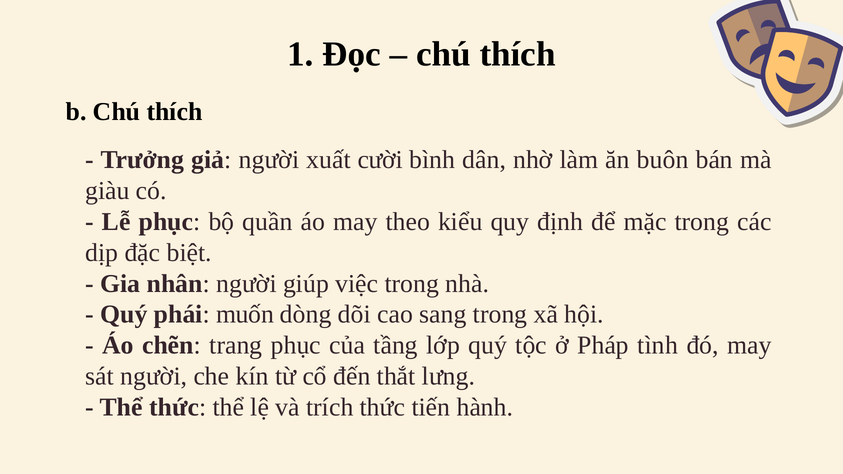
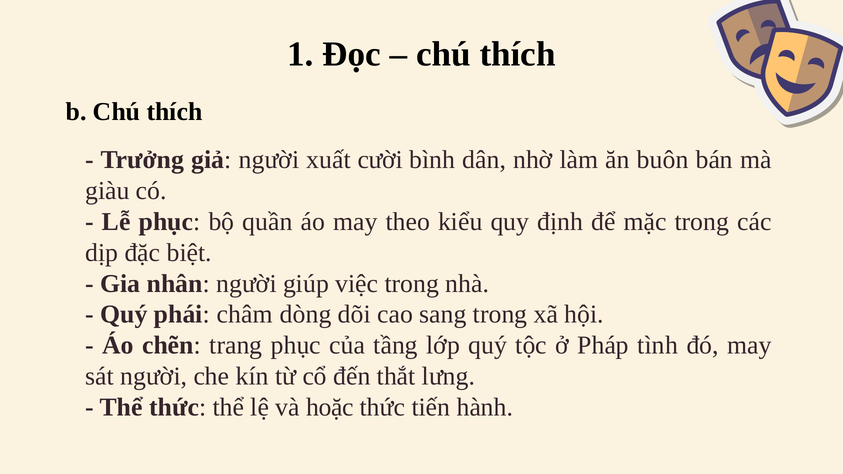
muốn: muốn -> châm (245, 315)
trích: trích -> hoặc (330, 407)
